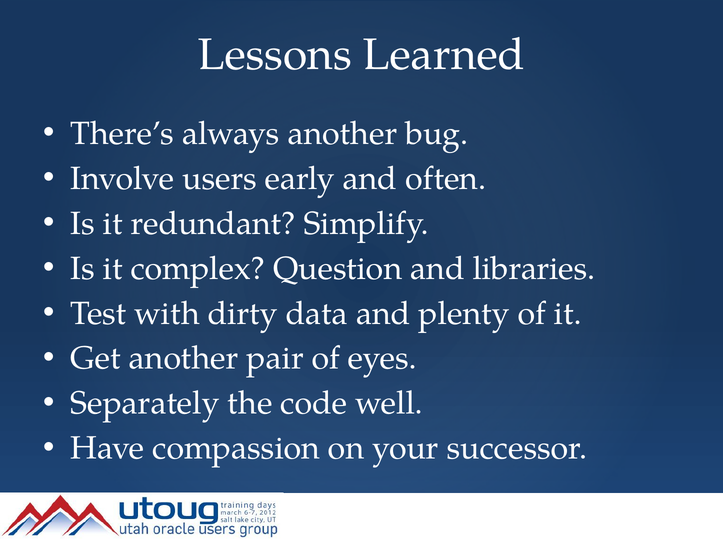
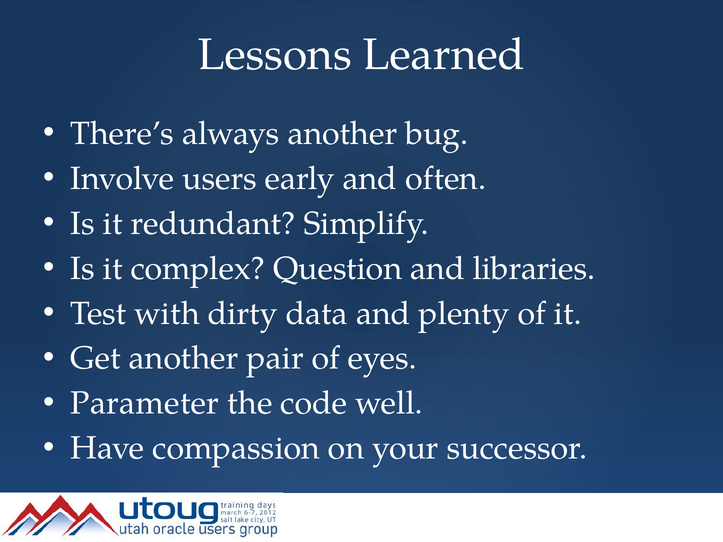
Separately: Separately -> Parameter (145, 404)
